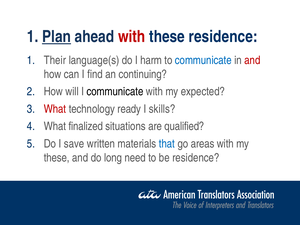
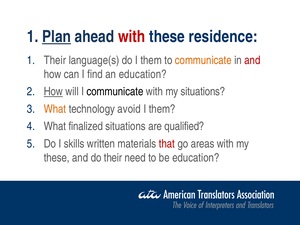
do I harm: harm -> them (151, 60)
communicate colour: blue -> orange (203, 60)
an continuing: continuing -> education (143, 74)
How underline: none -> present (53, 92)
my expected: expected -> situations (203, 92)
What colour: red -> orange (55, 109)
ready: ready -> avoid (129, 109)
skills: skills -> them (162, 109)
save: save -> skills (74, 144)
that colour: blue -> red (167, 144)
do long: long -> their (113, 158)
be residence: residence -> education (196, 158)
